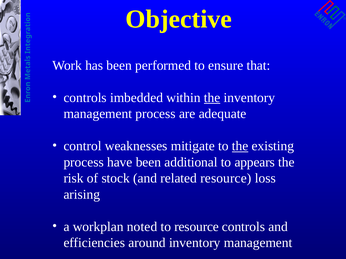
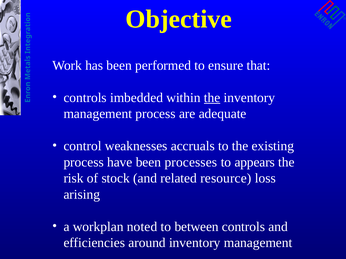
mitigate: mitigate -> accruals (193, 146)
the underline: present -> none (240, 146)
additional: additional -> processes (191, 162)
to resource: resource -> between (197, 227)
